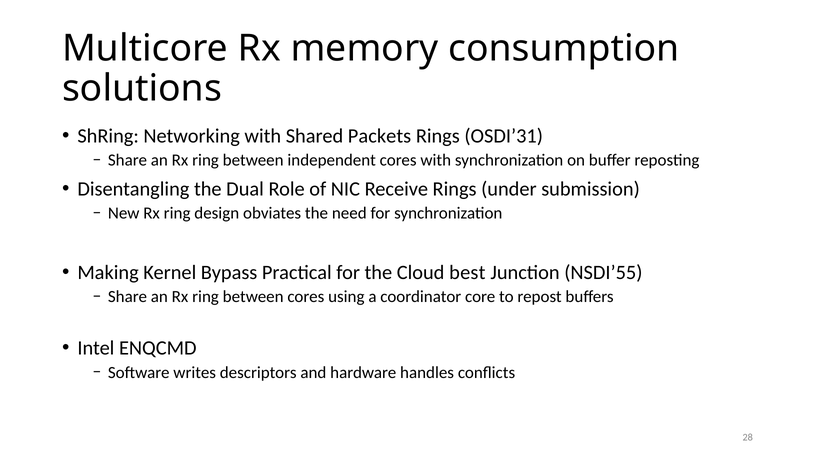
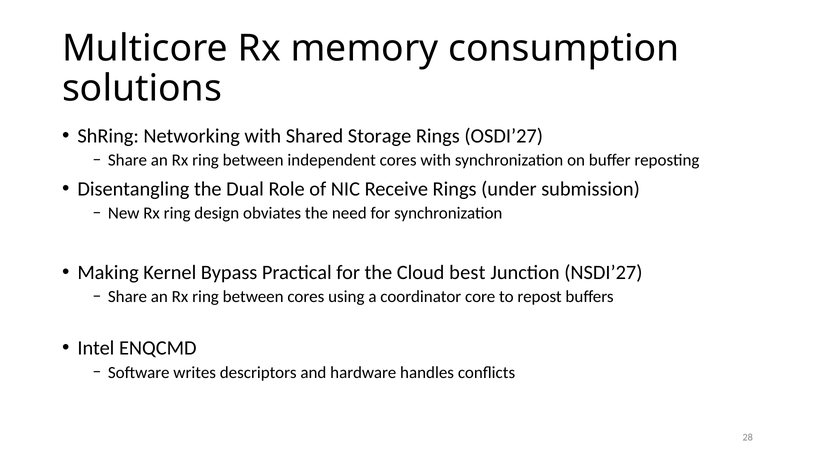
Packets: Packets -> Storage (380, 136)
OSDI’31: OSDI’31 -> OSDI’27 (504, 136)
NSDI’55: NSDI’55 -> NSDI’27 (603, 273)
